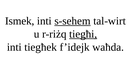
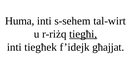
Ismek: Ismek -> Huma (20, 21)
s-sehem underline: present -> none (72, 21)
waħda: waħda -> għajjat (108, 48)
